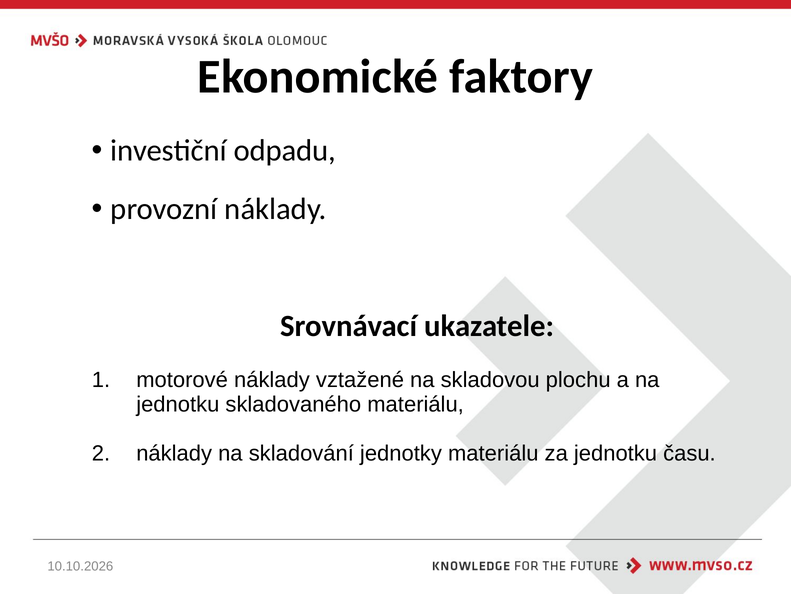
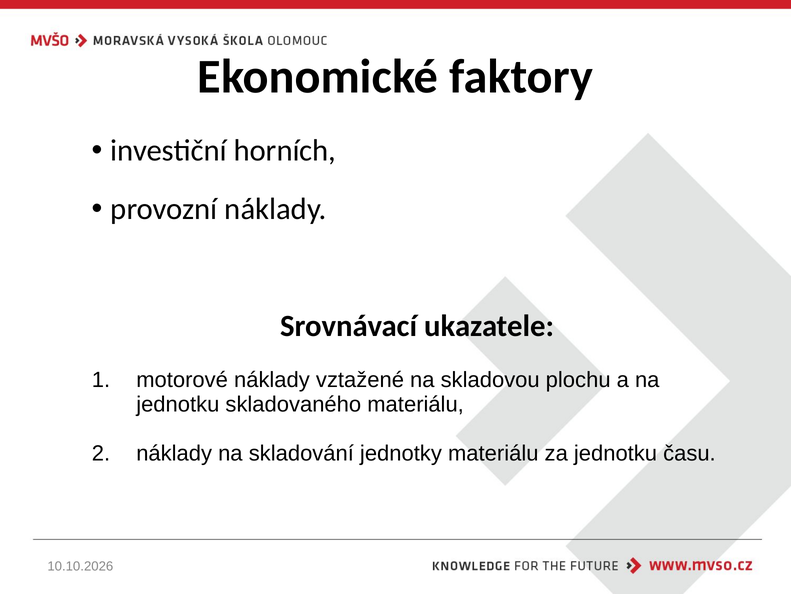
odpadu: odpadu -> horních (285, 150)
